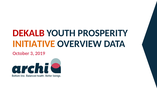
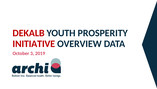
INITIATIVE colour: orange -> red (34, 43)
